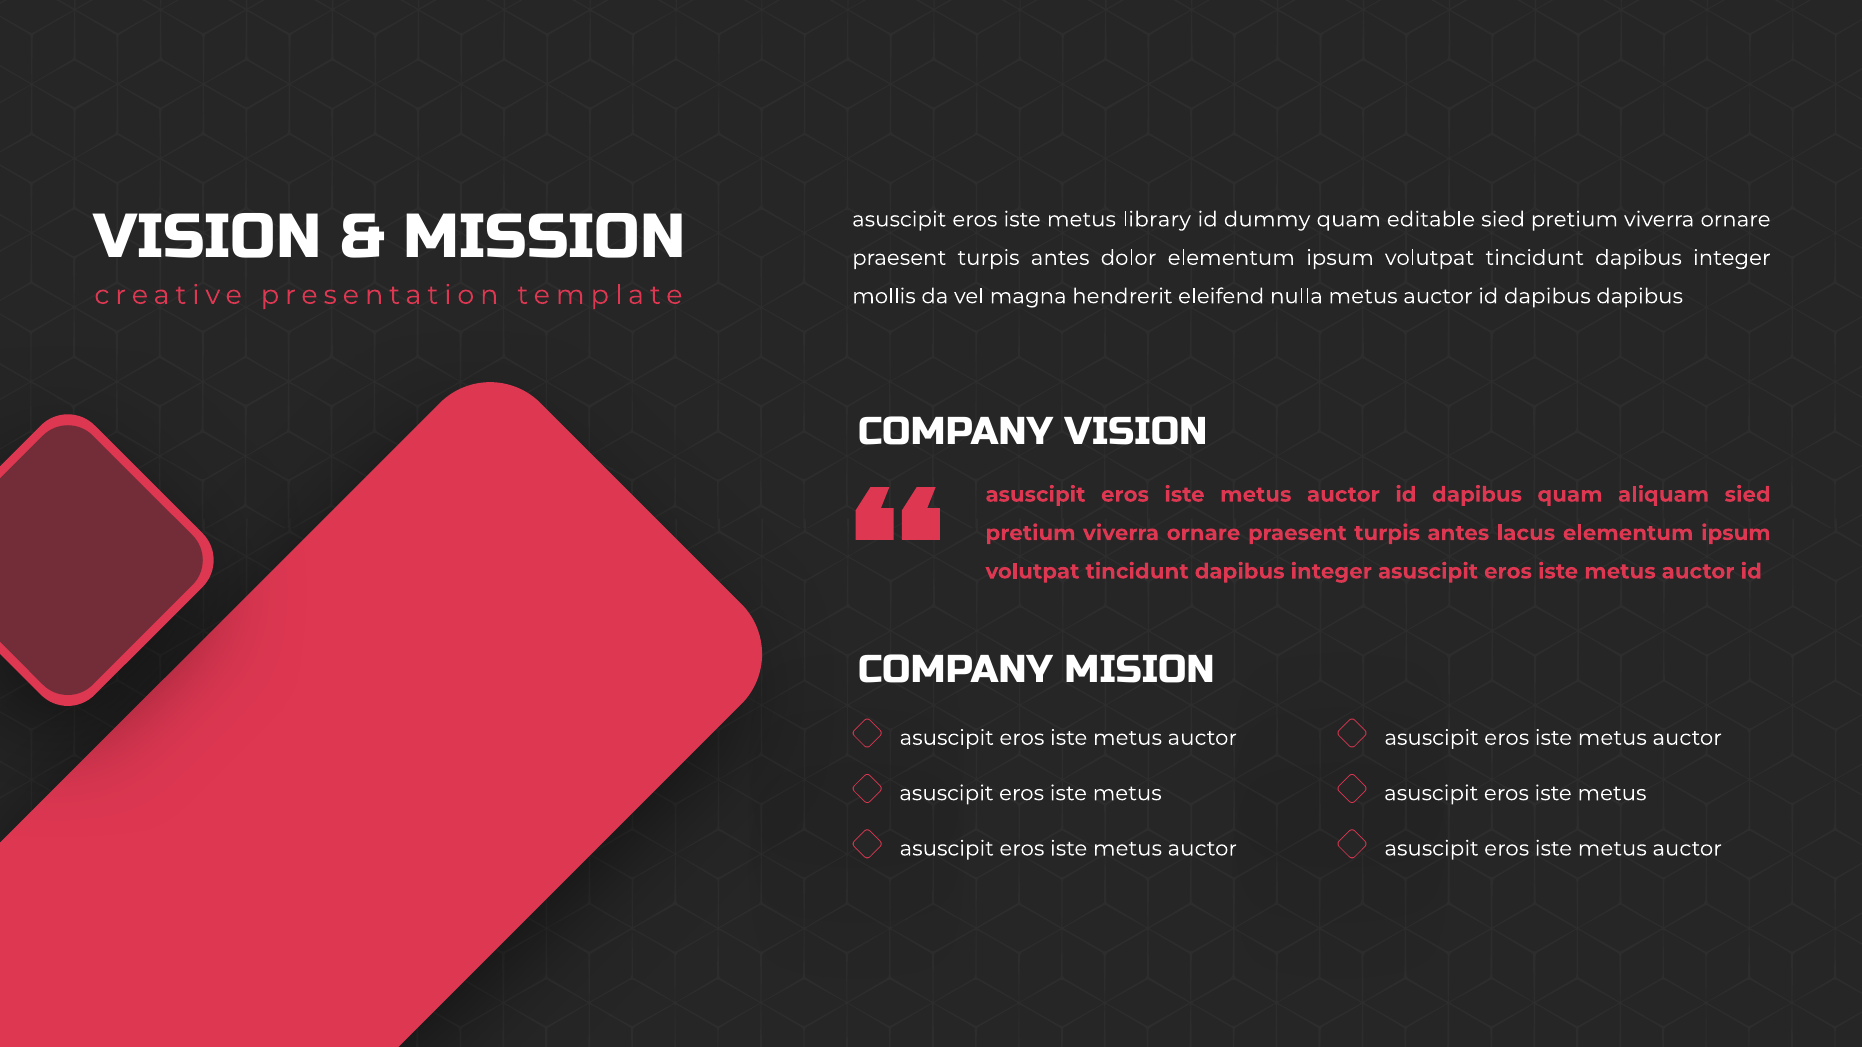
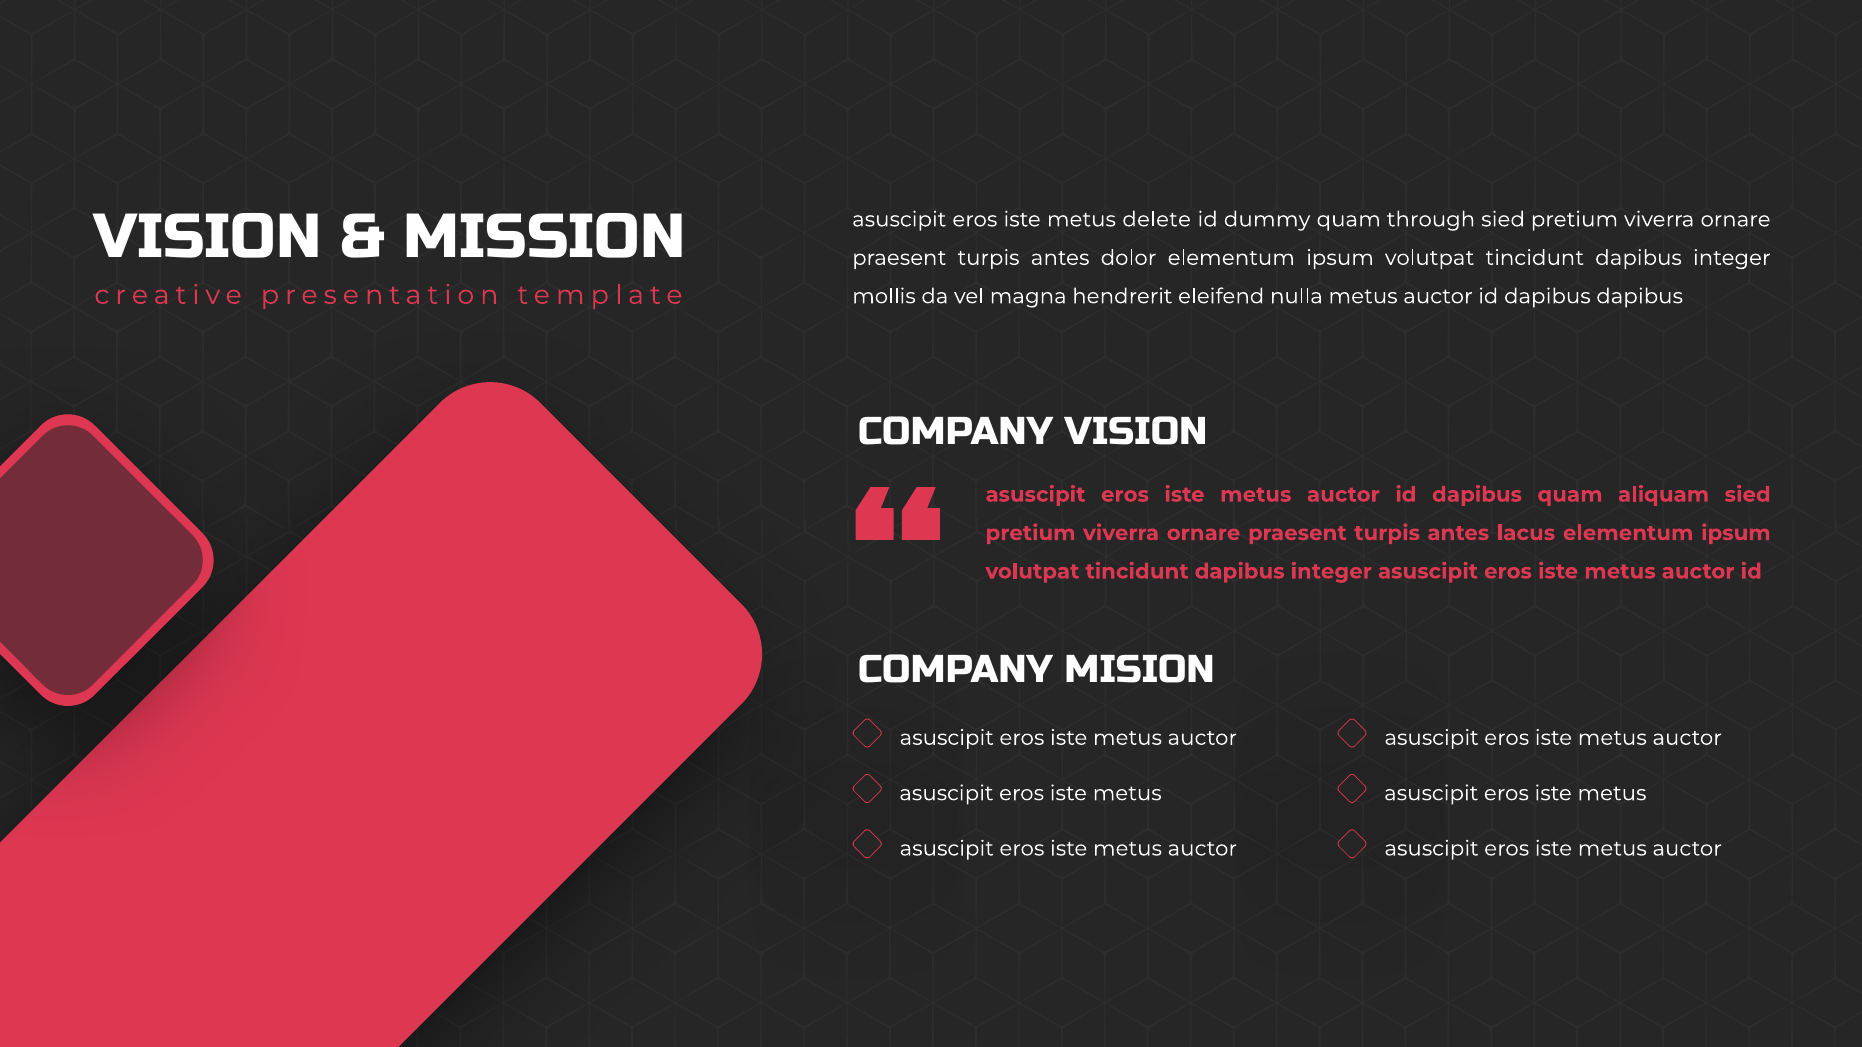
library: library -> delete (1157, 220)
editable: editable -> through (1431, 220)
